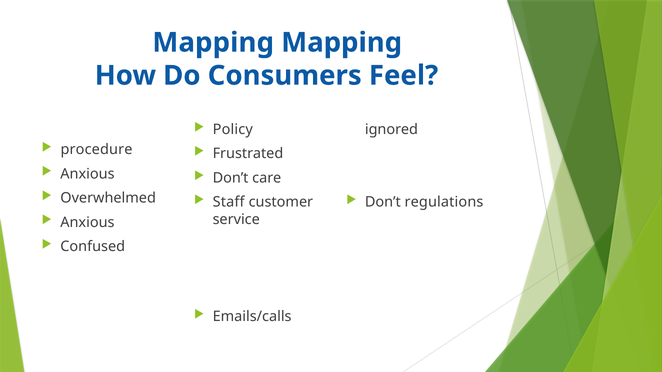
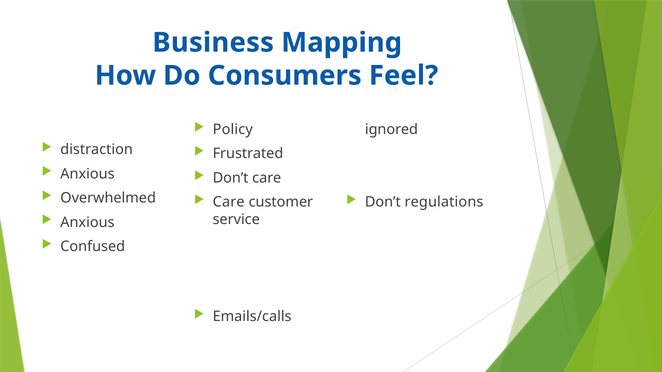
Mapping: Mapping -> Business (213, 43)
procedure: procedure -> distraction (97, 150)
Staff: Staff -> Care (229, 202)
